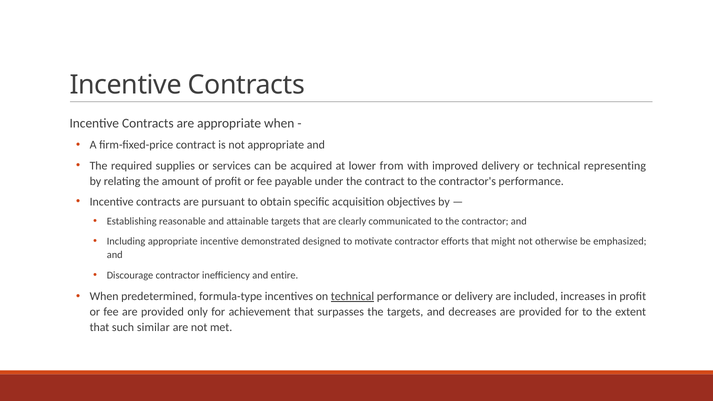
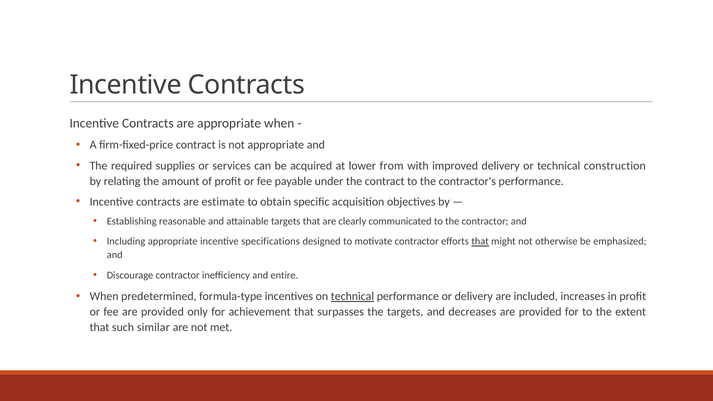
representing: representing -> construction (615, 166)
pursuant: pursuant -> estimate (223, 202)
demonstrated: demonstrated -> specifications (271, 242)
that underline: none -> present (480, 242)
